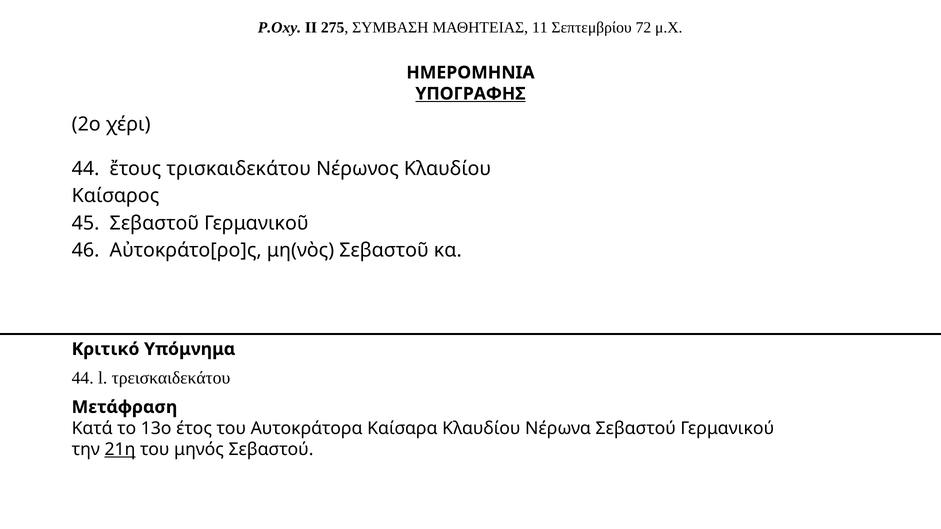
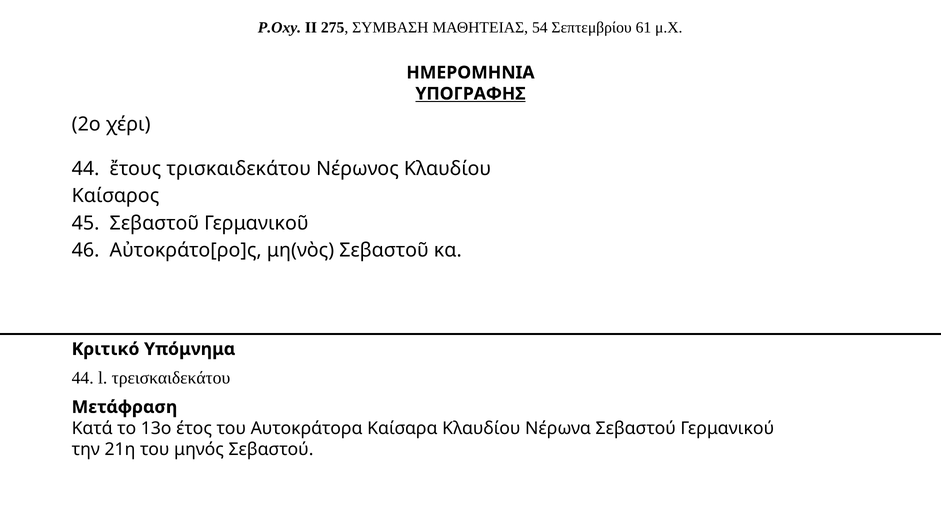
11: 11 -> 54 (540, 28)
72: 72 -> 61 (643, 28)
21η underline: present -> none (120, 450)
